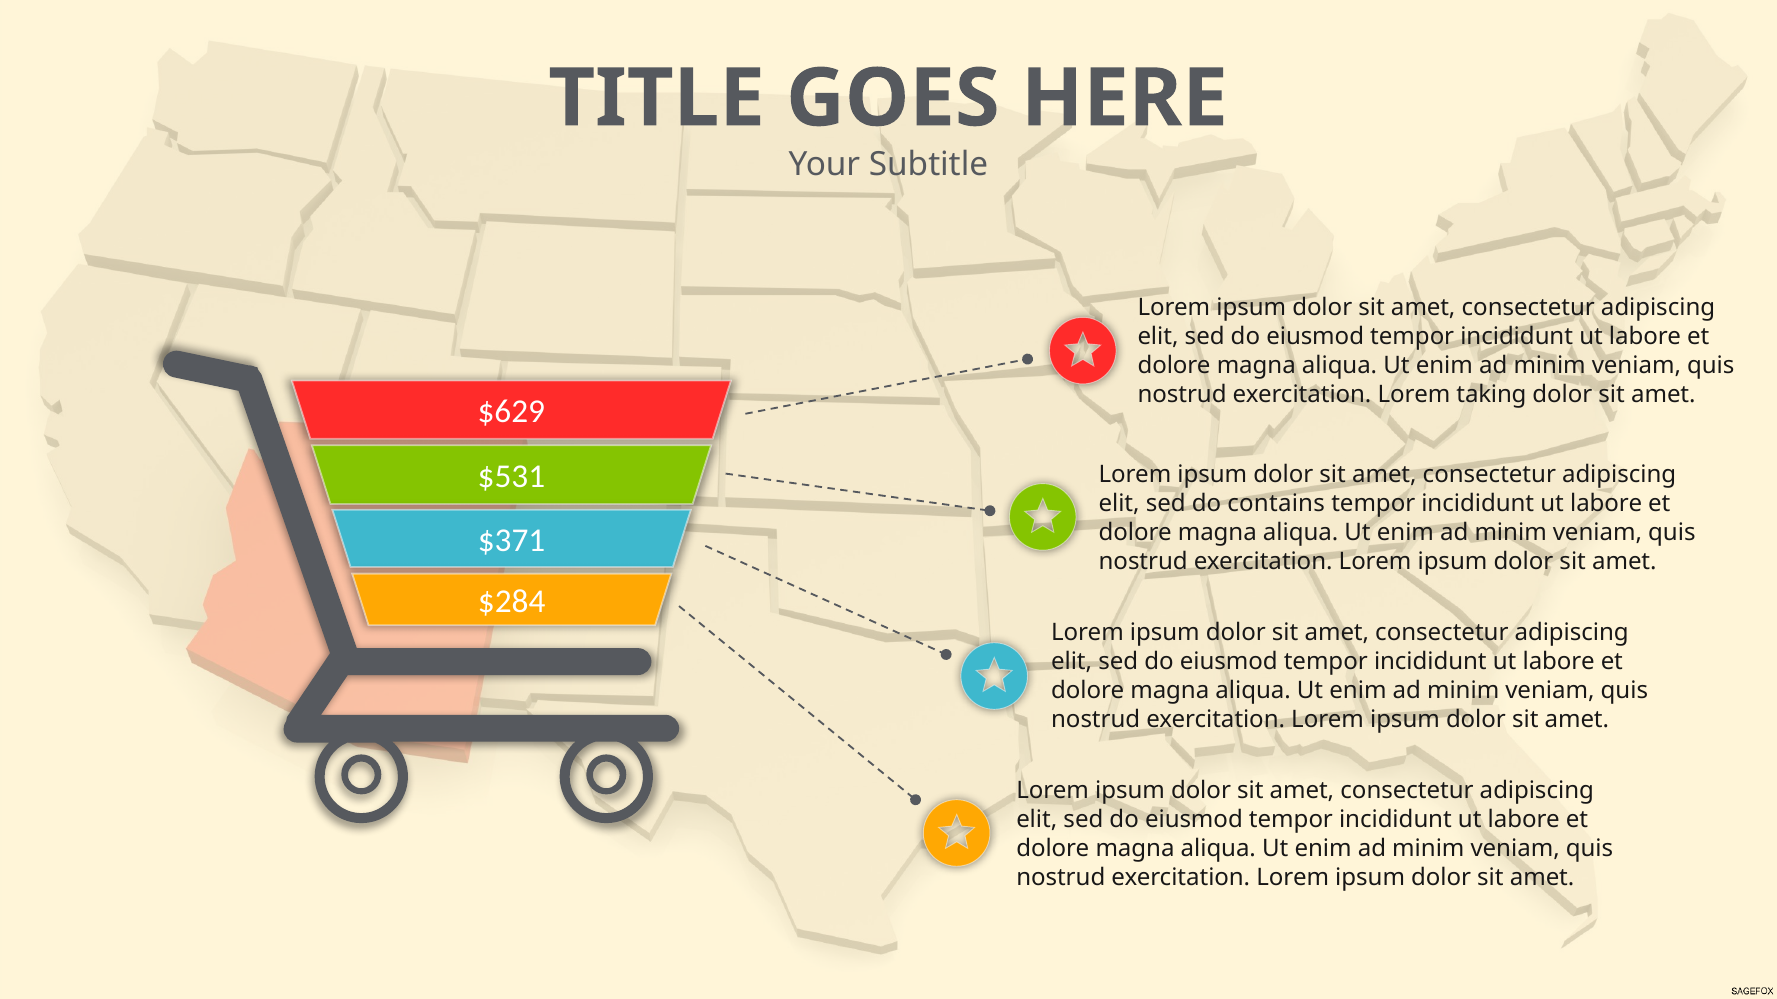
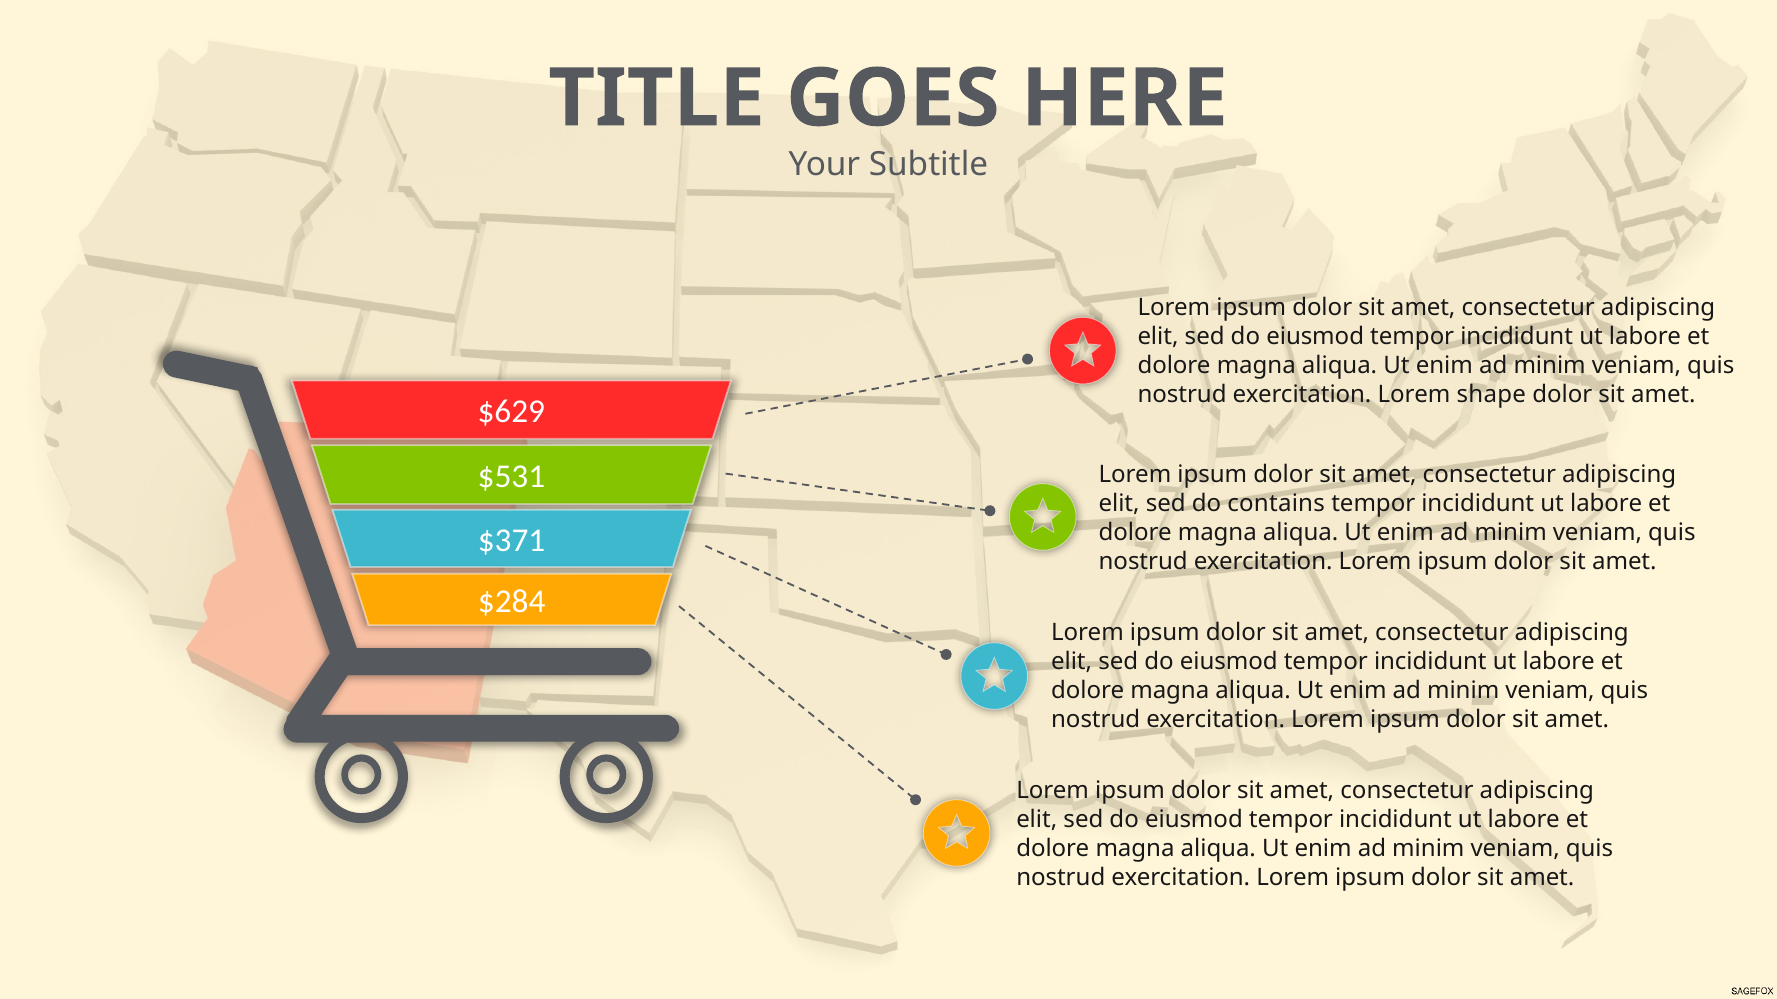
taking: taking -> shape (1491, 395)
